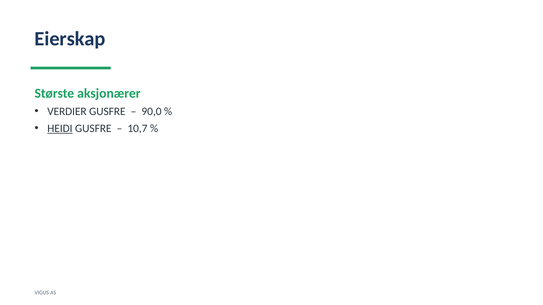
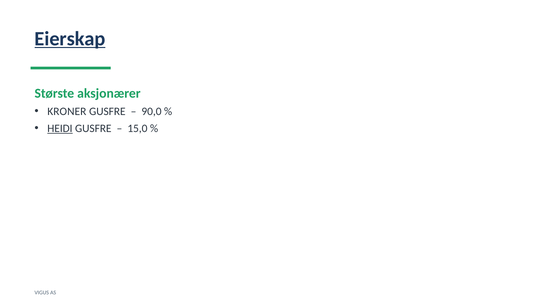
Eierskap underline: none -> present (70, 39)
VERDIER: VERDIER -> KRONER (67, 112)
10,7: 10,7 -> 15,0 (137, 129)
